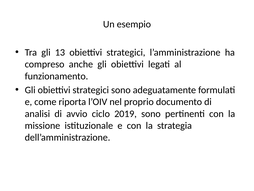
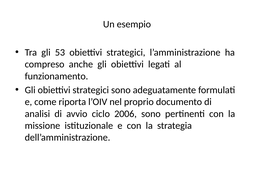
13: 13 -> 53 (60, 52)
2019: 2019 -> 2006 (126, 113)
